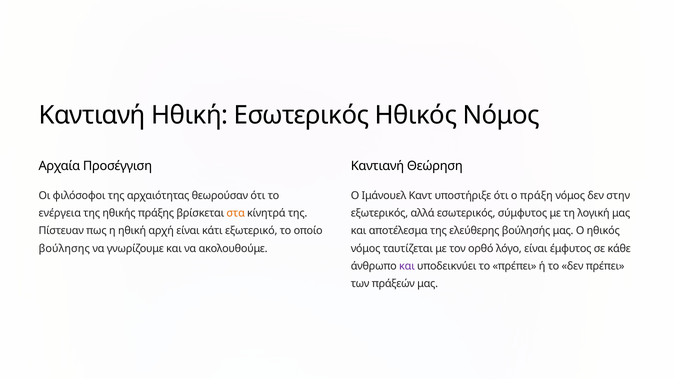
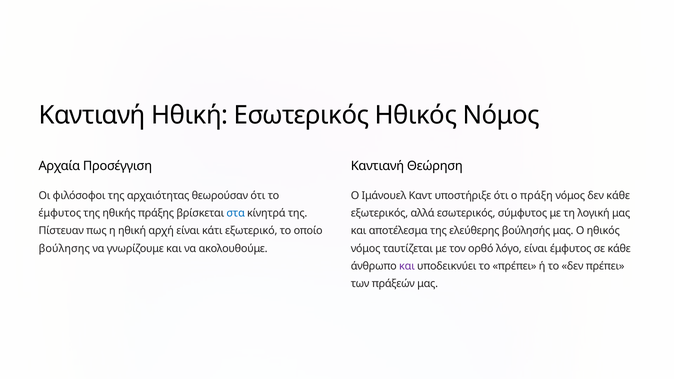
δεν στην: στην -> κάθε (618, 196)
ενέργεια: ενέργεια -> έμφυτος (60, 213)
στα colour: orange -> blue (236, 213)
